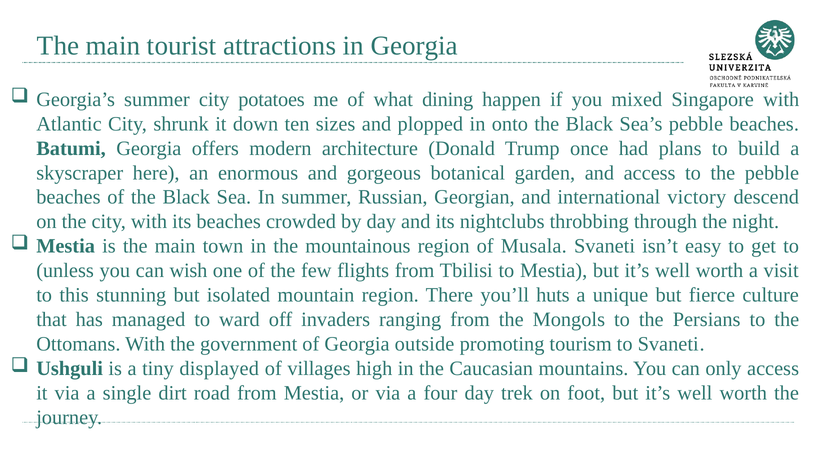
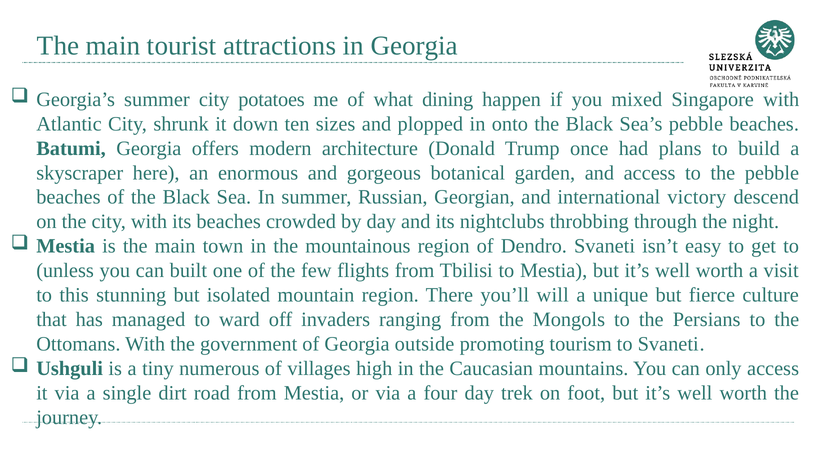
Musala: Musala -> Dendro (534, 246)
wish: wish -> built (188, 270)
huts: huts -> will (553, 295)
displayed: displayed -> numerous (219, 368)
